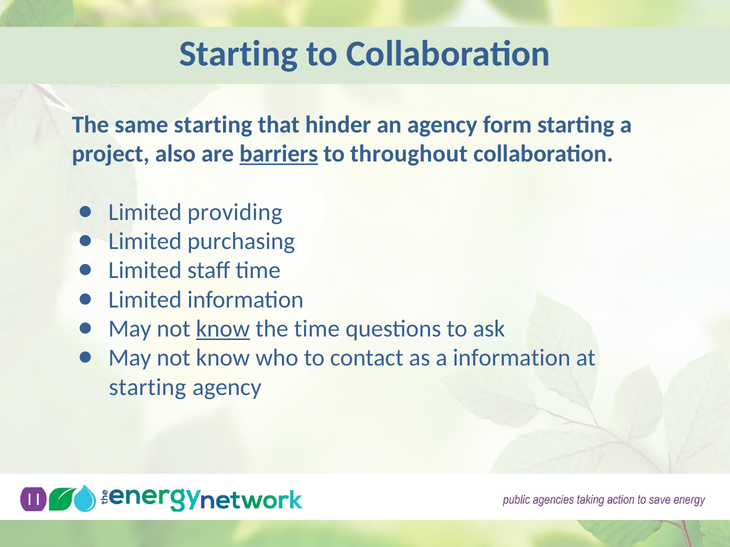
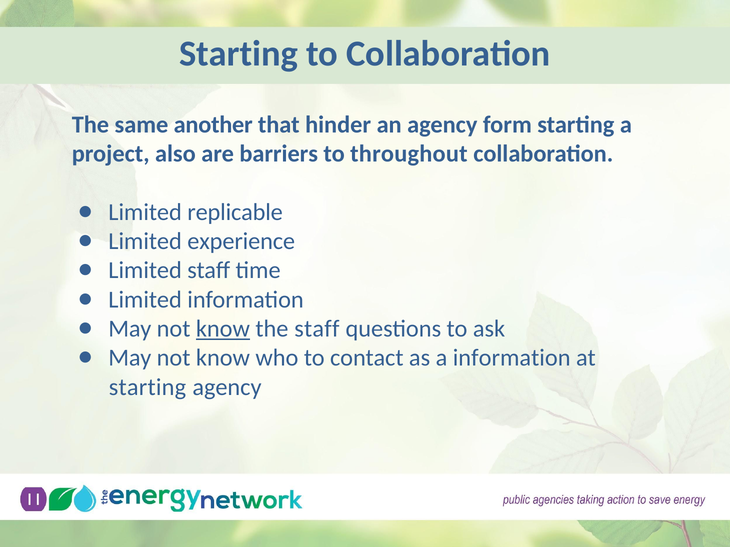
same starting: starting -> another (213, 125)
barriers underline: present -> none (279, 154)
providing: providing -> replicable (235, 212)
purchasing: purchasing -> experience (241, 241)
the time: time -> staff (317, 329)
